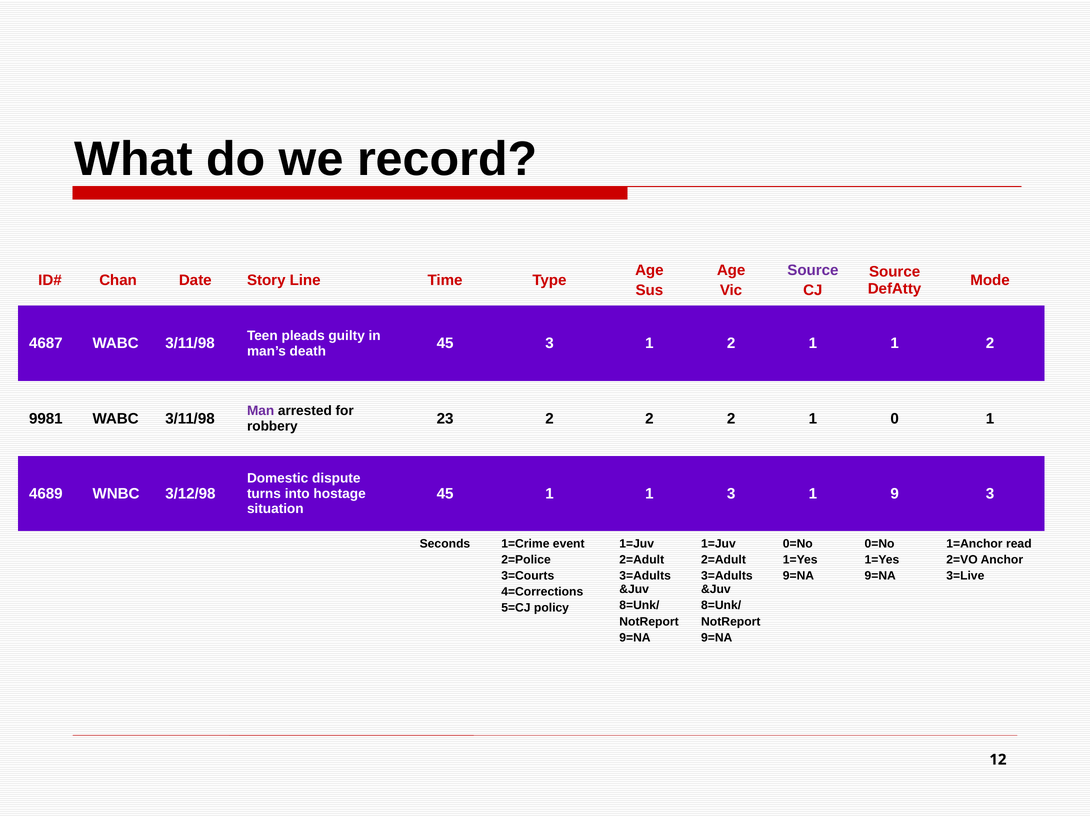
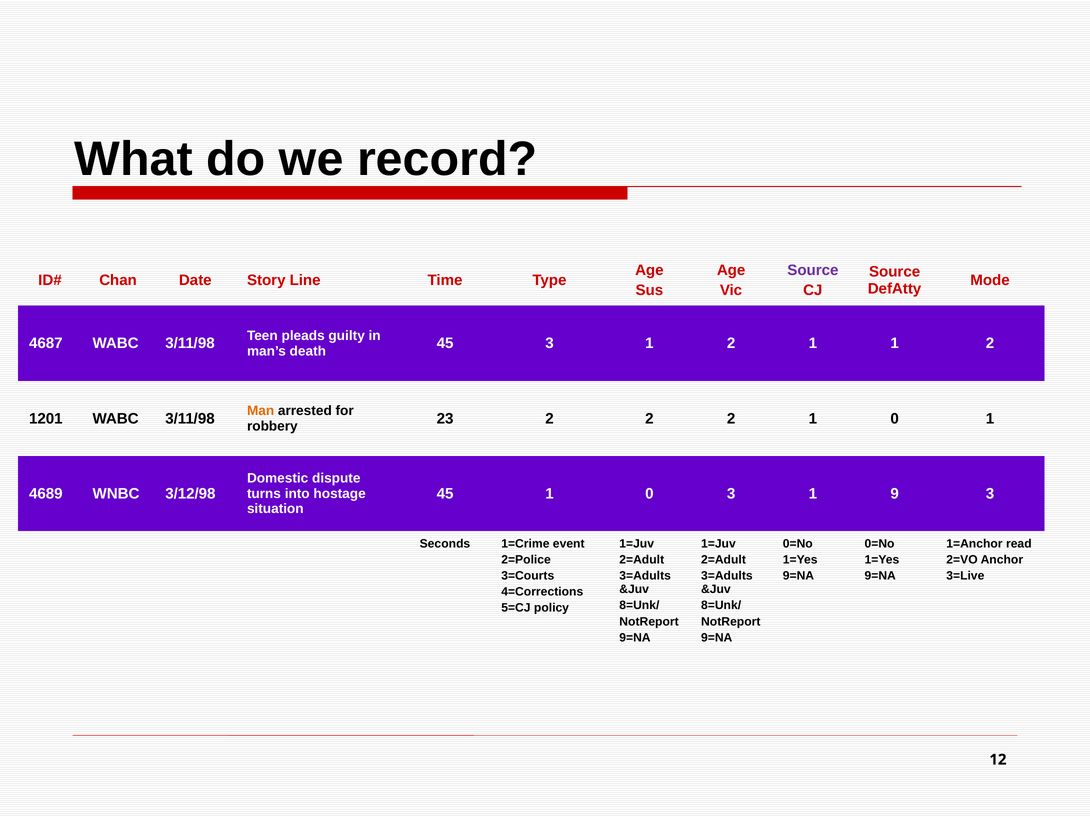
Man colour: purple -> orange (261, 411)
9981: 9981 -> 1201 (46, 419)
45 1 1: 1 -> 0 (649, 494)
